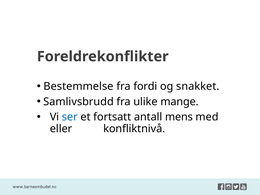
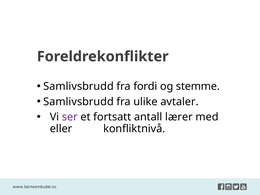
Bestemmelse: Bestemmelse -> Samlivsbrudd (79, 86)
snakket: snakket -> stemme (198, 86)
mange: mange -> avtaler (179, 102)
ser colour: blue -> purple (70, 117)
mens: mens -> lærer (179, 117)
